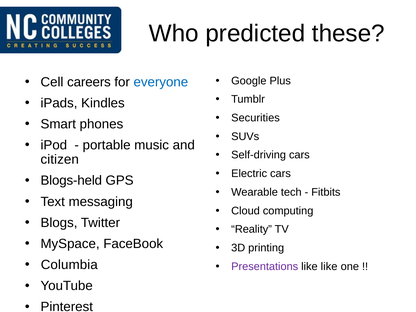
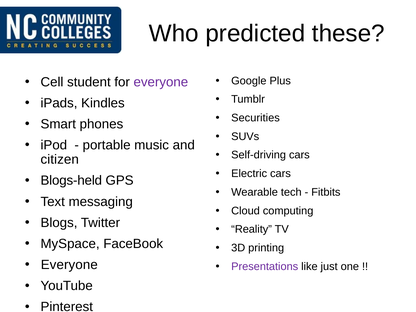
careers: careers -> student (89, 82)
everyone colour: blue -> purple (161, 82)
Columbia: Columbia -> Everyone (69, 265)
like like: like -> just (329, 266)
